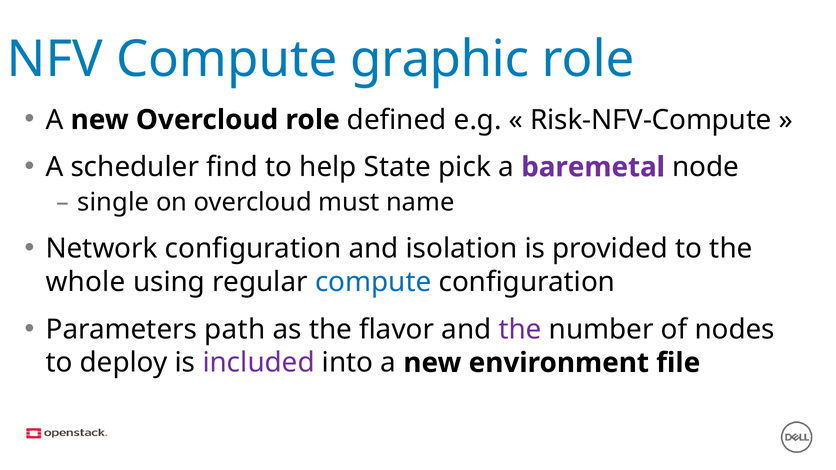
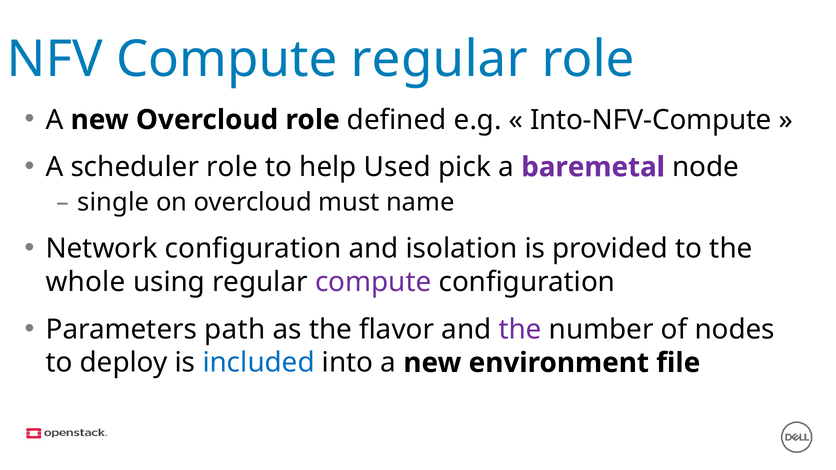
Compute graphic: graphic -> regular (439, 60)
Risk-NFV-Compute: Risk-NFV-Compute -> Into-NFV-Compute (651, 120)
scheduler find: find -> role (232, 167)
State: State -> Used (397, 167)
compute colour: blue -> purple (373, 282)
included colour: purple -> blue (259, 363)
